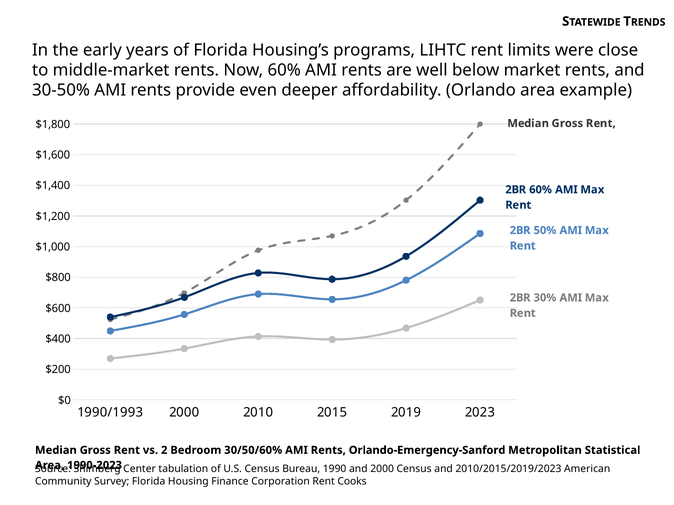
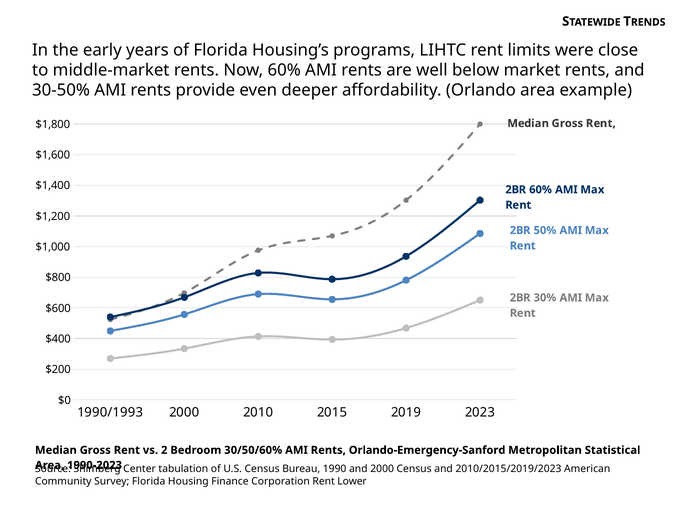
Cooks: Cooks -> Lower (352, 482)
